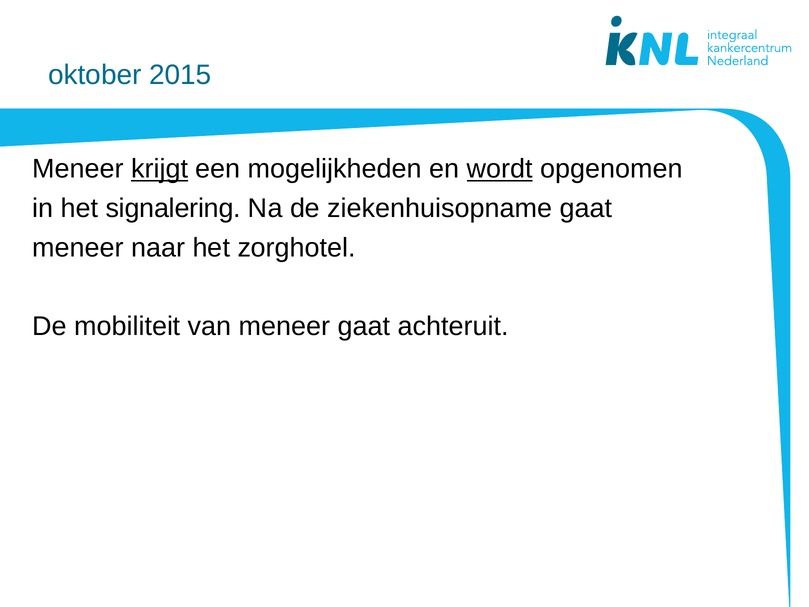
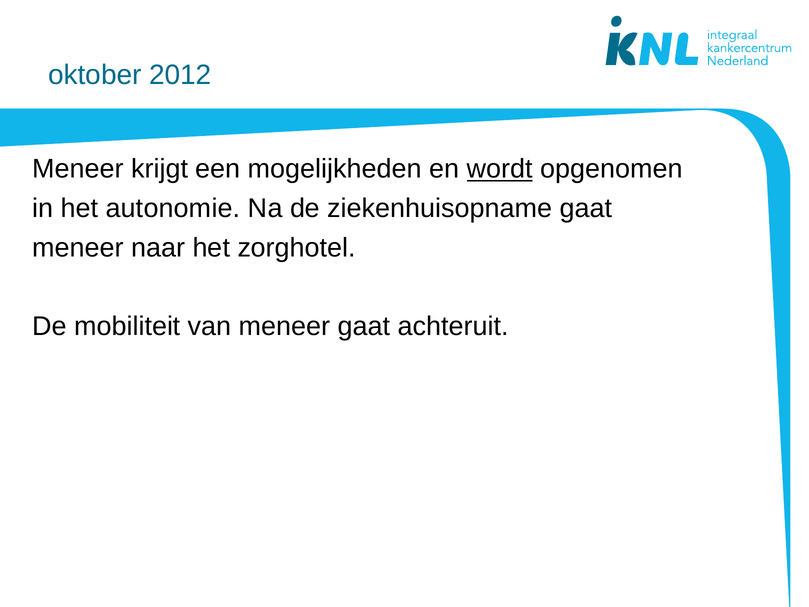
2015: 2015 -> 2012 (180, 75)
krijgt underline: present -> none (160, 169)
signalering: signalering -> autonomie (173, 208)
